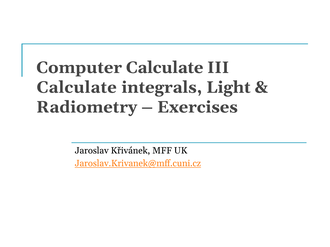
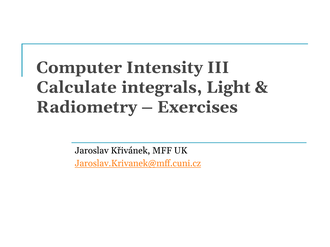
Computer Calculate: Calculate -> Intensity (165, 68)
